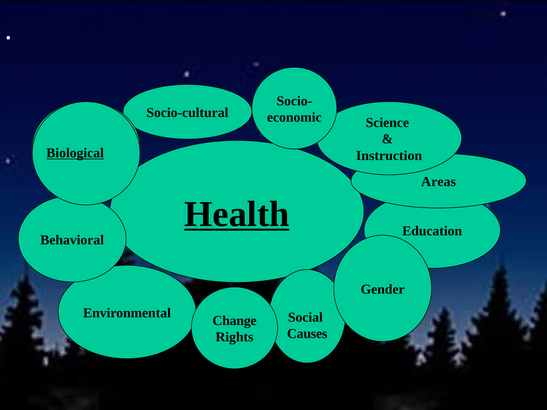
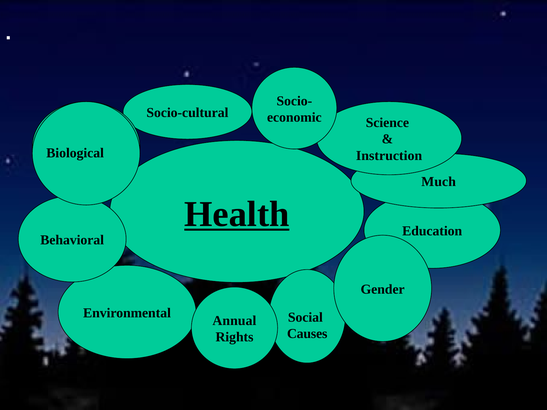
Biological underline: present -> none (75, 153)
Areas: Areas -> Much (439, 182)
Change: Change -> Annual (234, 321)
